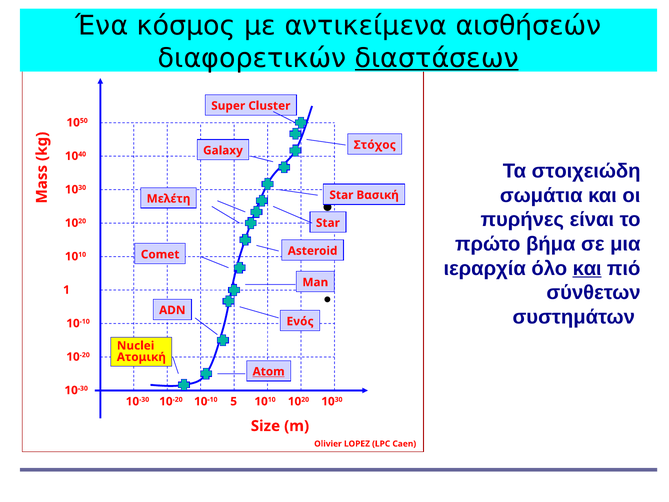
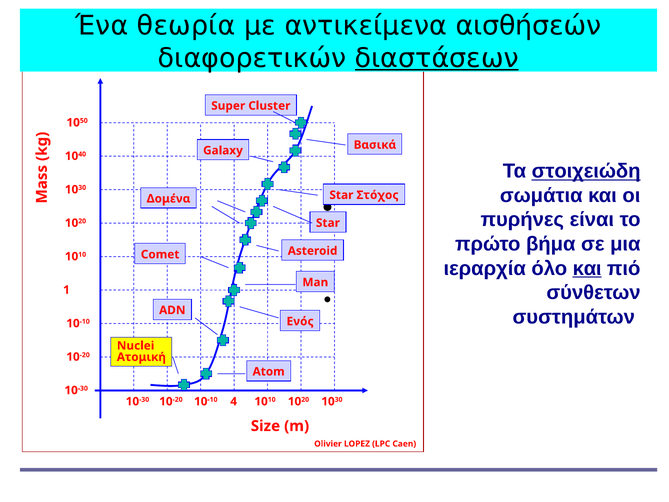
κόσμος: κόσμος -> θεωρία (186, 26)
Στόχος: Στόχος -> Βασικά (375, 145)
στοιχειώδη underline: none -> present (586, 171)
Βασική: Βασική -> Στόχος (378, 195)
Μελέτη: Μελέτη -> Δομένα (169, 199)
Atom underline: present -> none (269, 371)
5: 5 -> 4 (234, 401)
